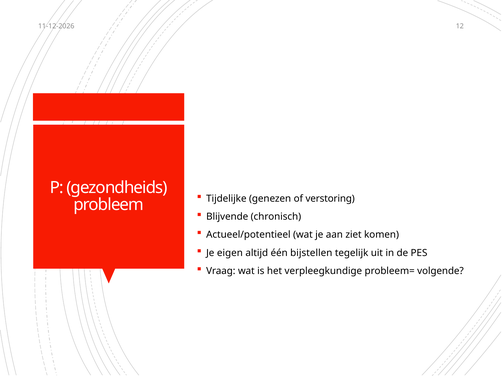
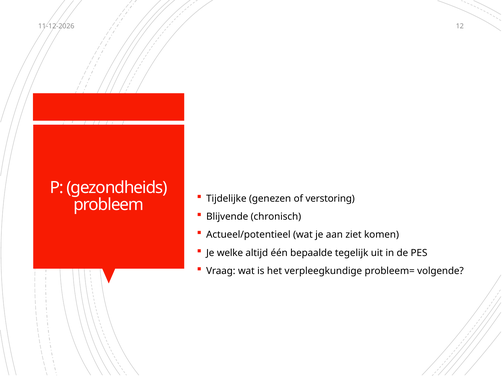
eigen: eigen -> welke (230, 253)
bijstellen: bijstellen -> bepaalde (311, 253)
